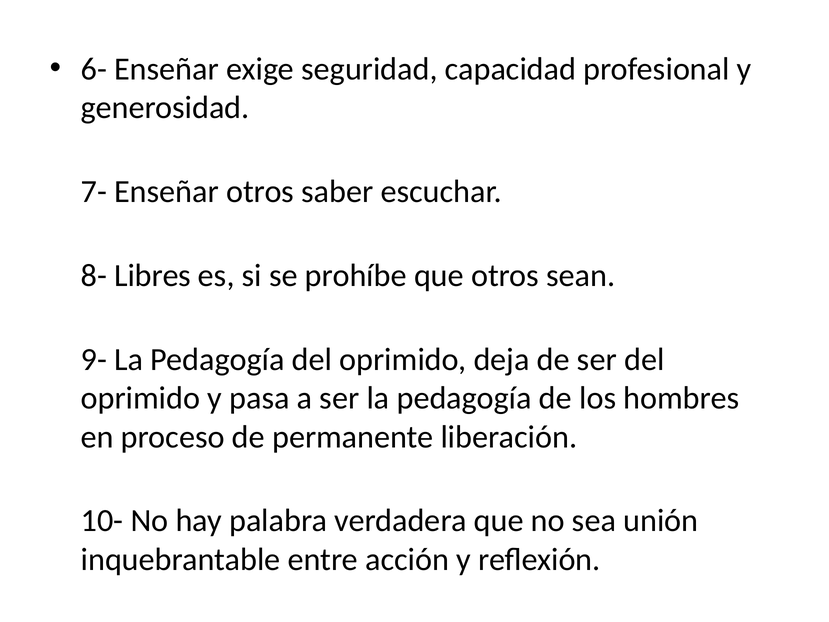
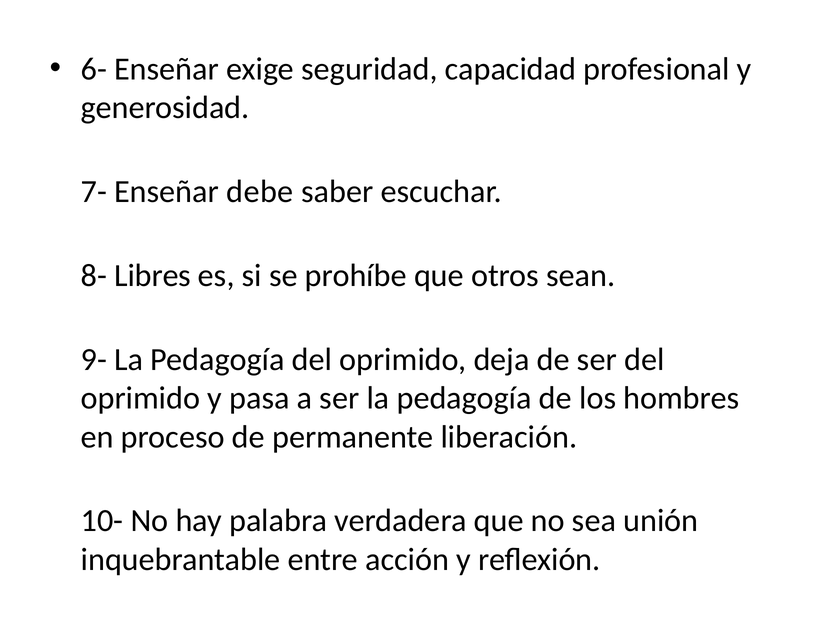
Enseñar otros: otros -> debe (260, 192)
